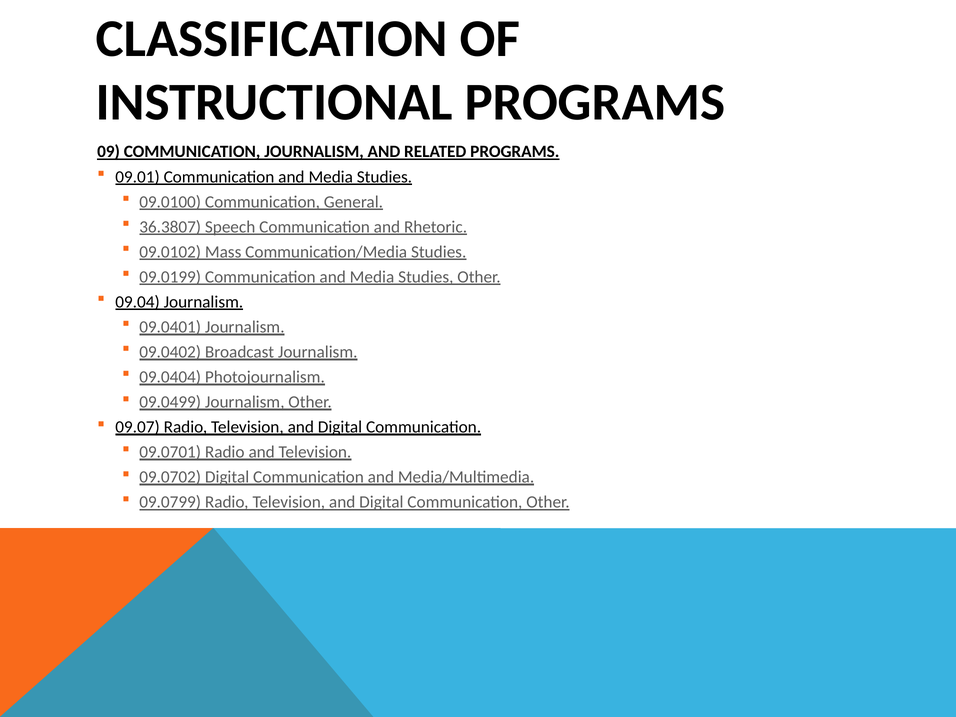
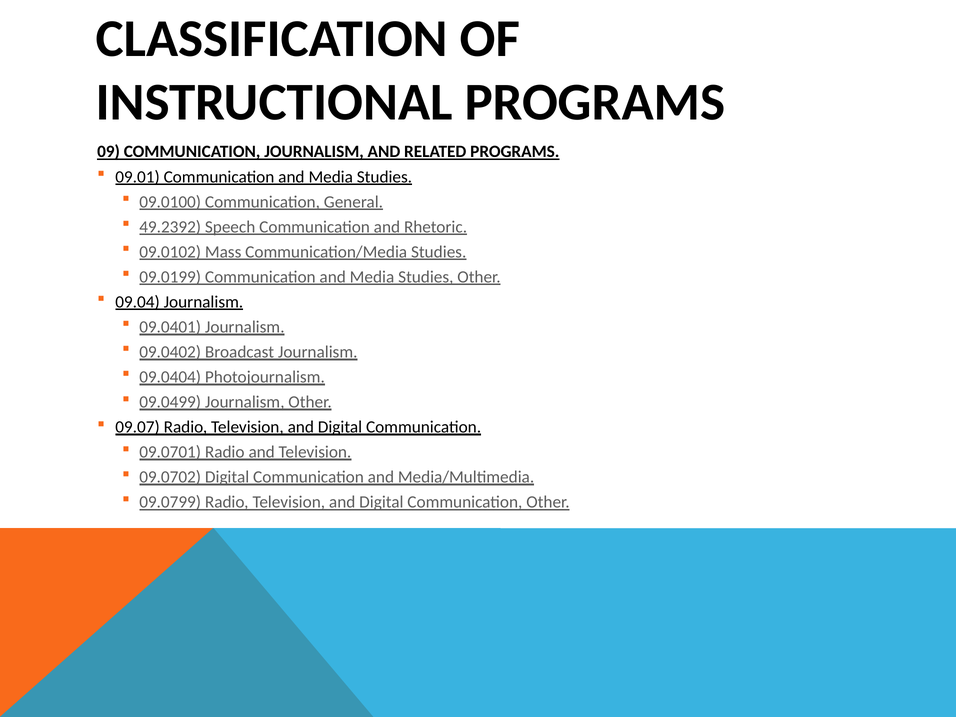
36.3807: 36.3807 -> 49.2392 (170, 227)
